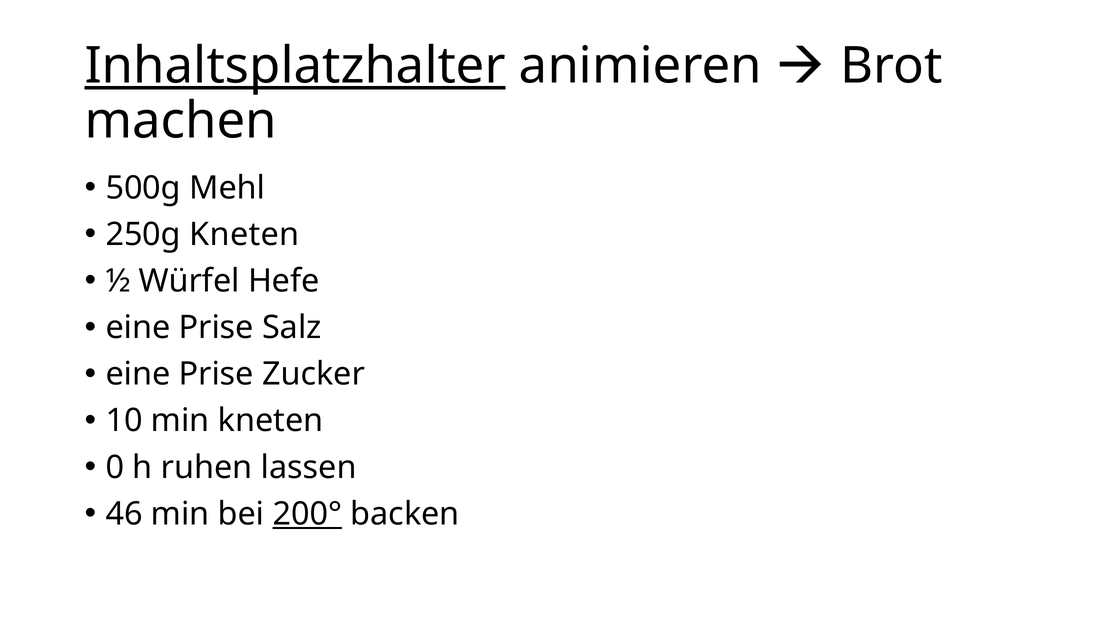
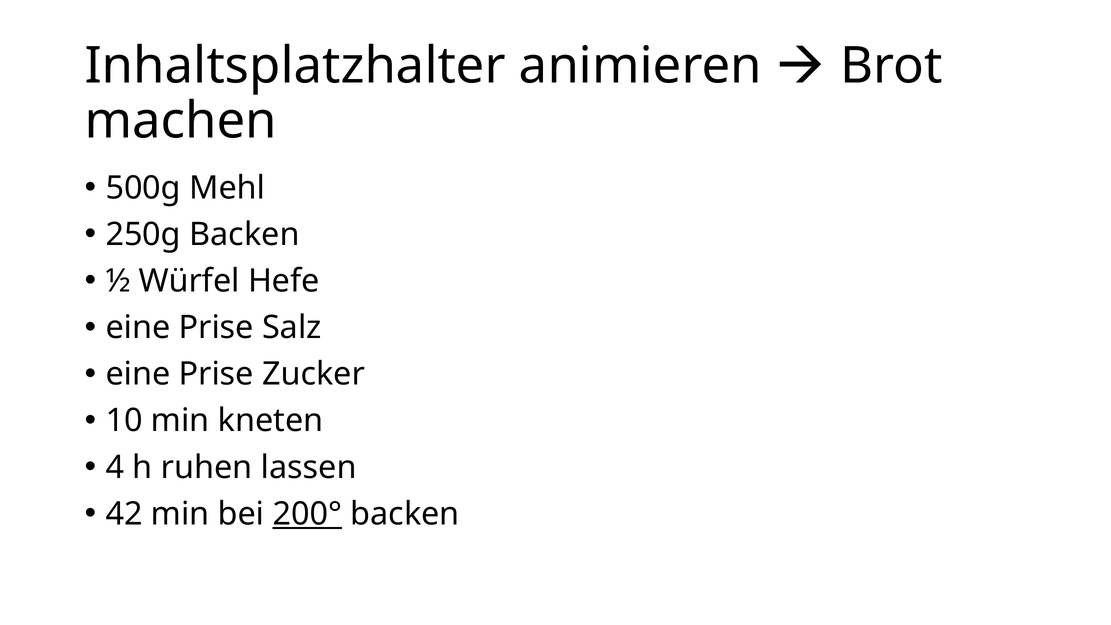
Inhaltsplatzhalter underline: present -> none (295, 66)
250g Kneten: Kneten -> Backen (244, 234)
0: 0 -> 4 (115, 467)
46: 46 -> 42 (124, 514)
